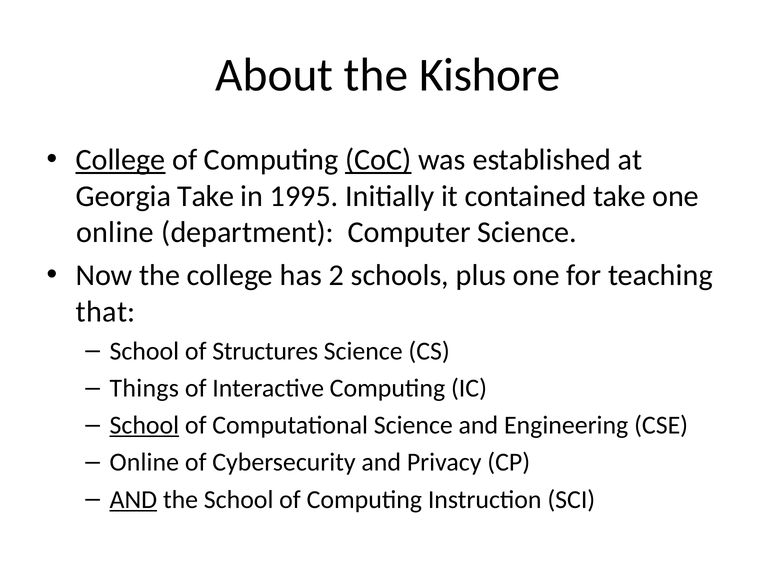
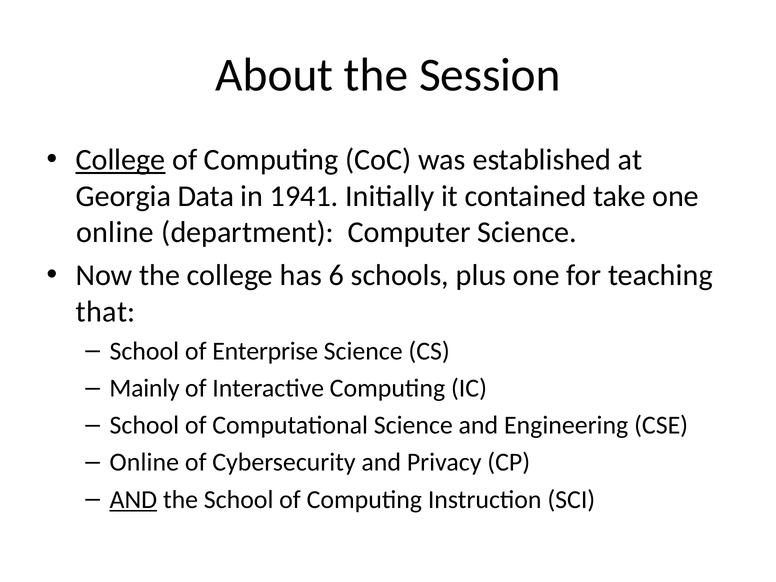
Kishore: Kishore -> Session (490, 75)
CoC underline: present -> none (378, 160)
Georgia Take: Take -> Data (206, 196)
1995: 1995 -> 1941 (304, 196)
2: 2 -> 6 (336, 276)
Structures: Structures -> Enterprise (265, 351)
Things: Things -> Mainly (145, 388)
School underline: present -> none (144, 425)
